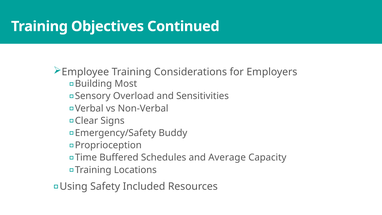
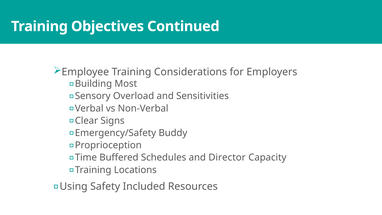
Average: Average -> Director (227, 157)
